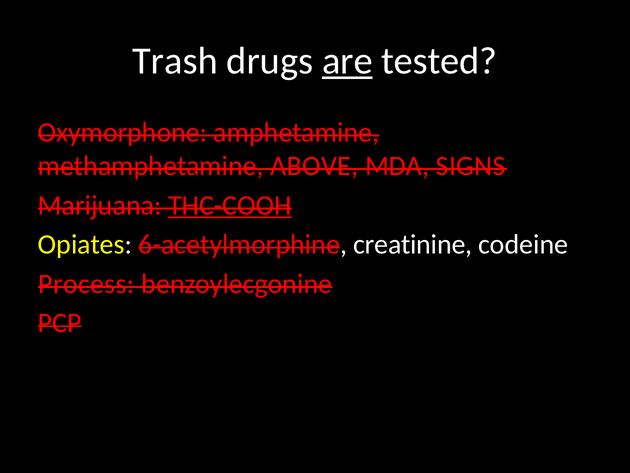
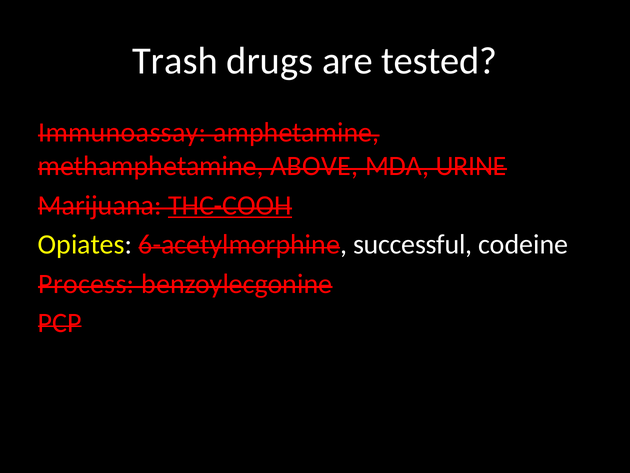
are underline: present -> none (347, 61)
Oxymorphone: Oxymorphone -> Immunoassay (122, 132)
SIGNS: SIGNS -> URINE (471, 166)
creatinine: creatinine -> successful (413, 244)
